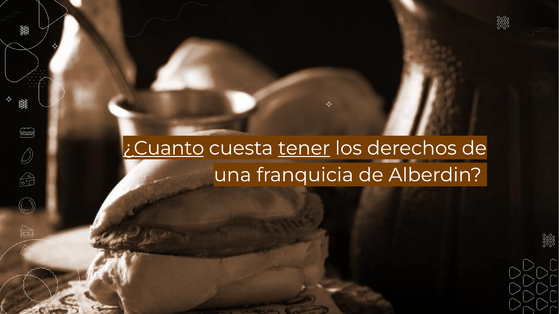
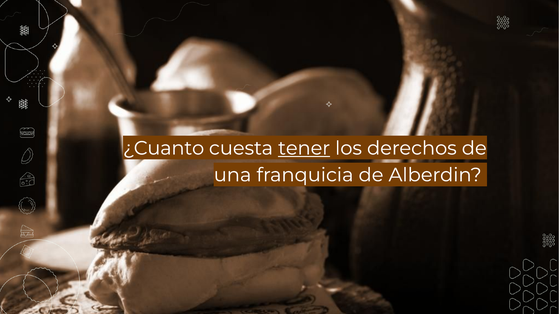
¿Cuanto underline: present -> none (164, 148)
